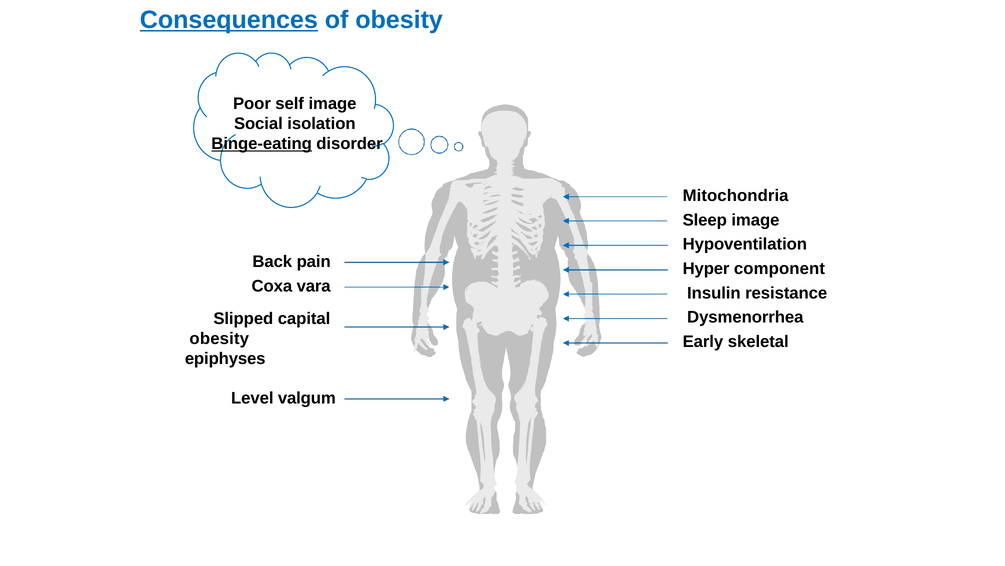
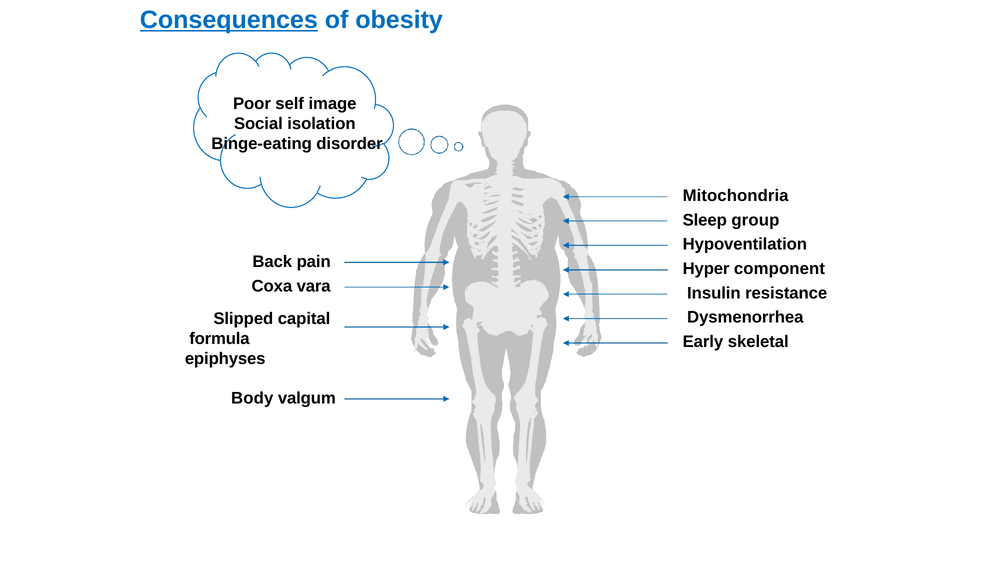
Binge-eating underline: present -> none (262, 144)
Sleep image: image -> group (755, 220)
obesity: obesity -> formula (219, 338)
Level: Level -> Body (252, 398)
